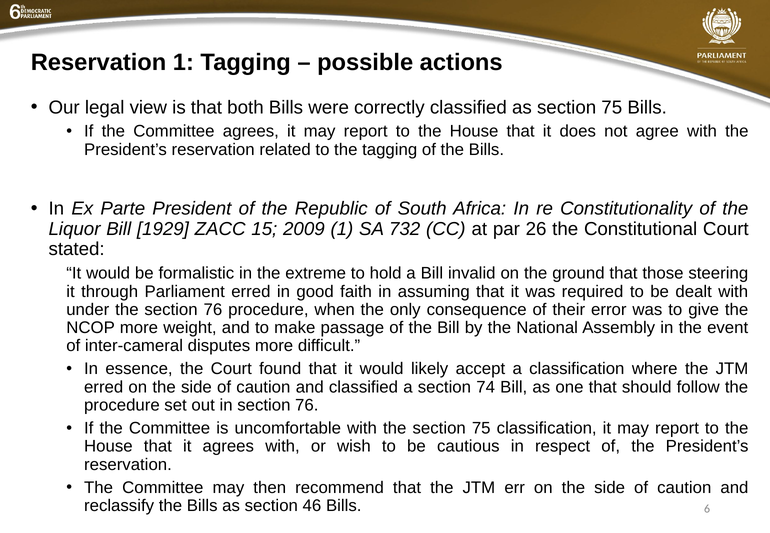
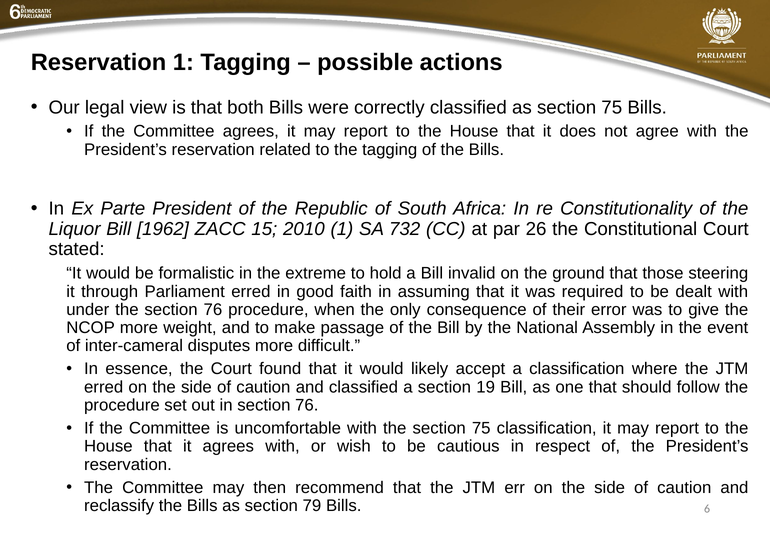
1929: 1929 -> 1962 (163, 229)
2009: 2009 -> 2010 (304, 229)
74: 74 -> 19 (486, 387)
46: 46 -> 79 (312, 506)
